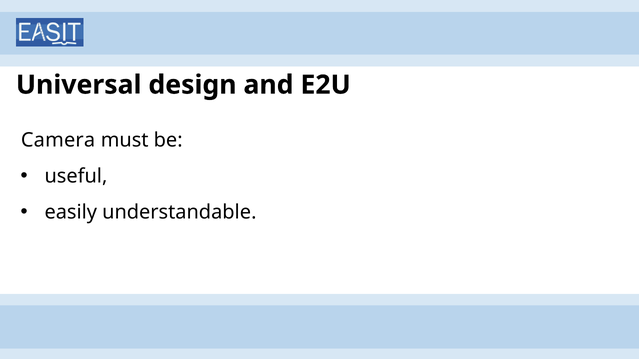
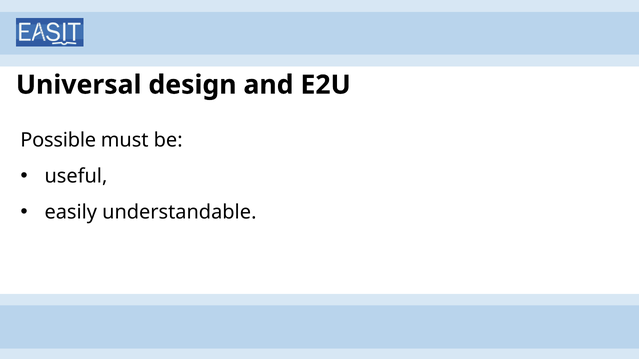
Camera: Camera -> Possible (58, 140)
